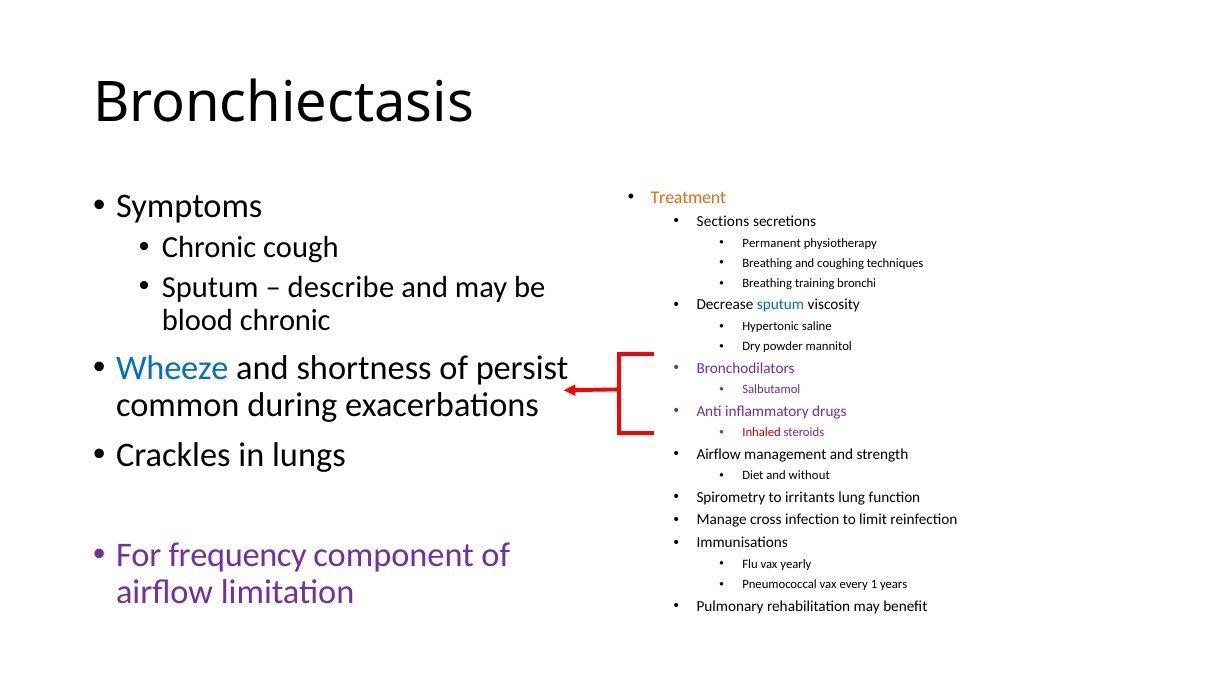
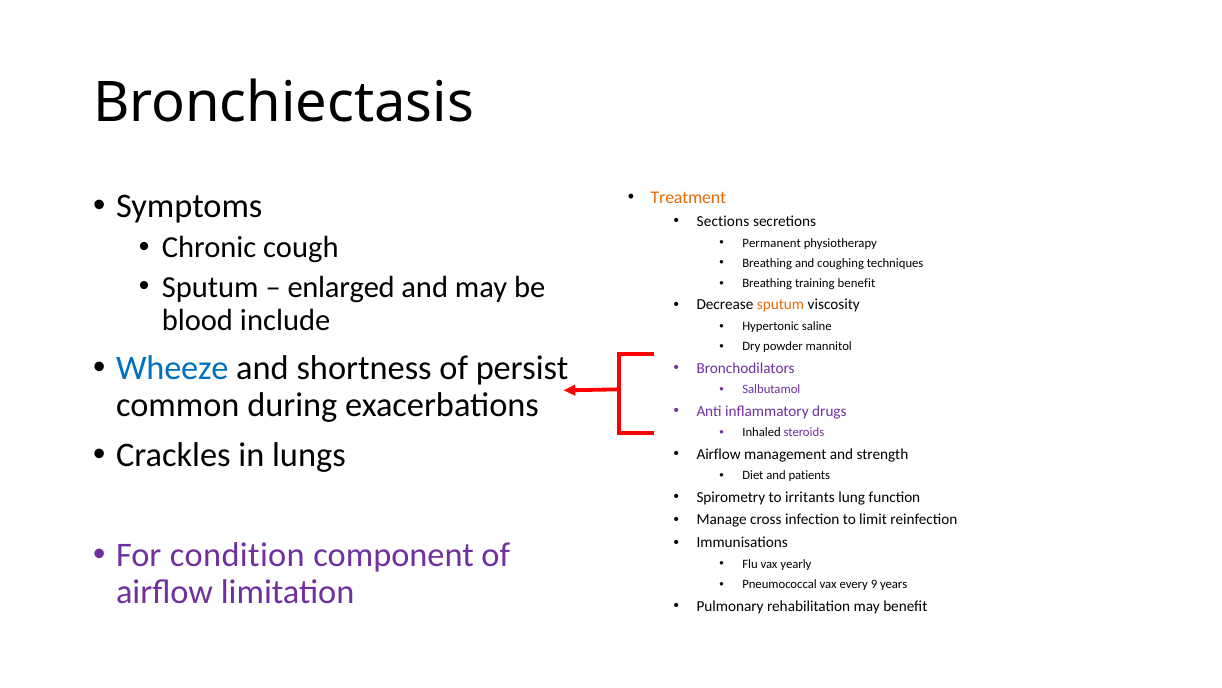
describe: describe -> enlarged (341, 287)
training bronchi: bronchi -> benefit (856, 283)
sputum colour: blue -> orange (781, 305)
blood chronic: chronic -> include (285, 320)
Inhaled colour: red -> black (762, 432)
without: without -> patients (809, 475)
frequency: frequency -> condition (237, 554)
1: 1 -> 9 (874, 584)
